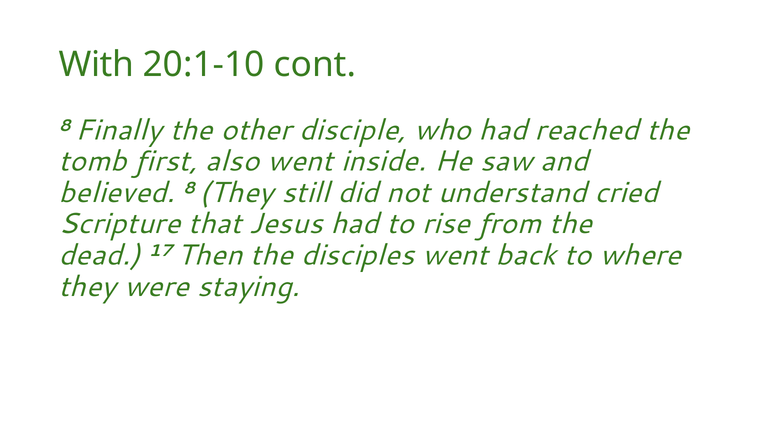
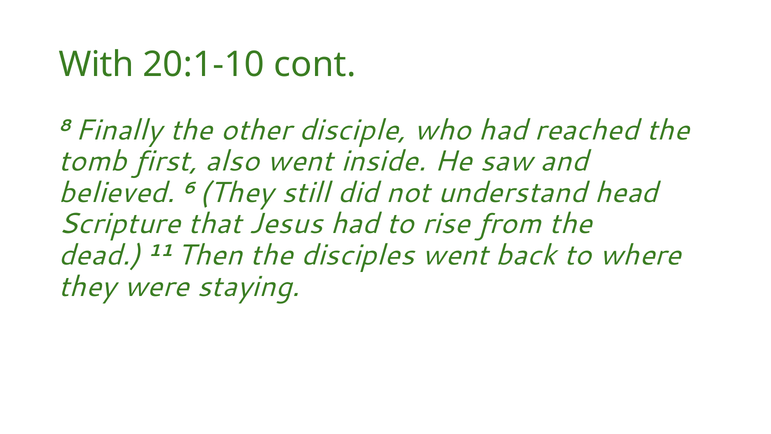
believed 8: 8 -> 6 (189, 188)
cried: cried -> head (626, 193)
17: 17 -> 11 (161, 250)
